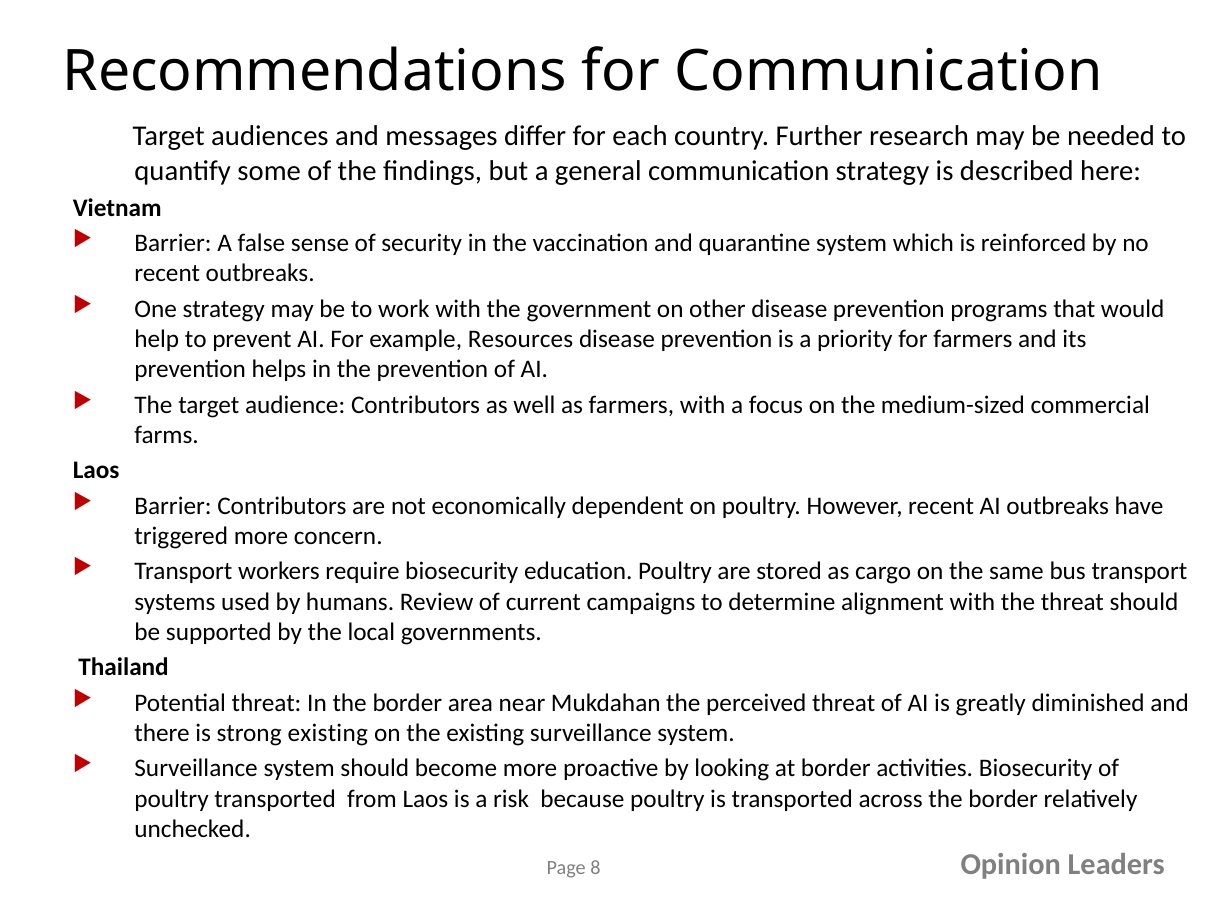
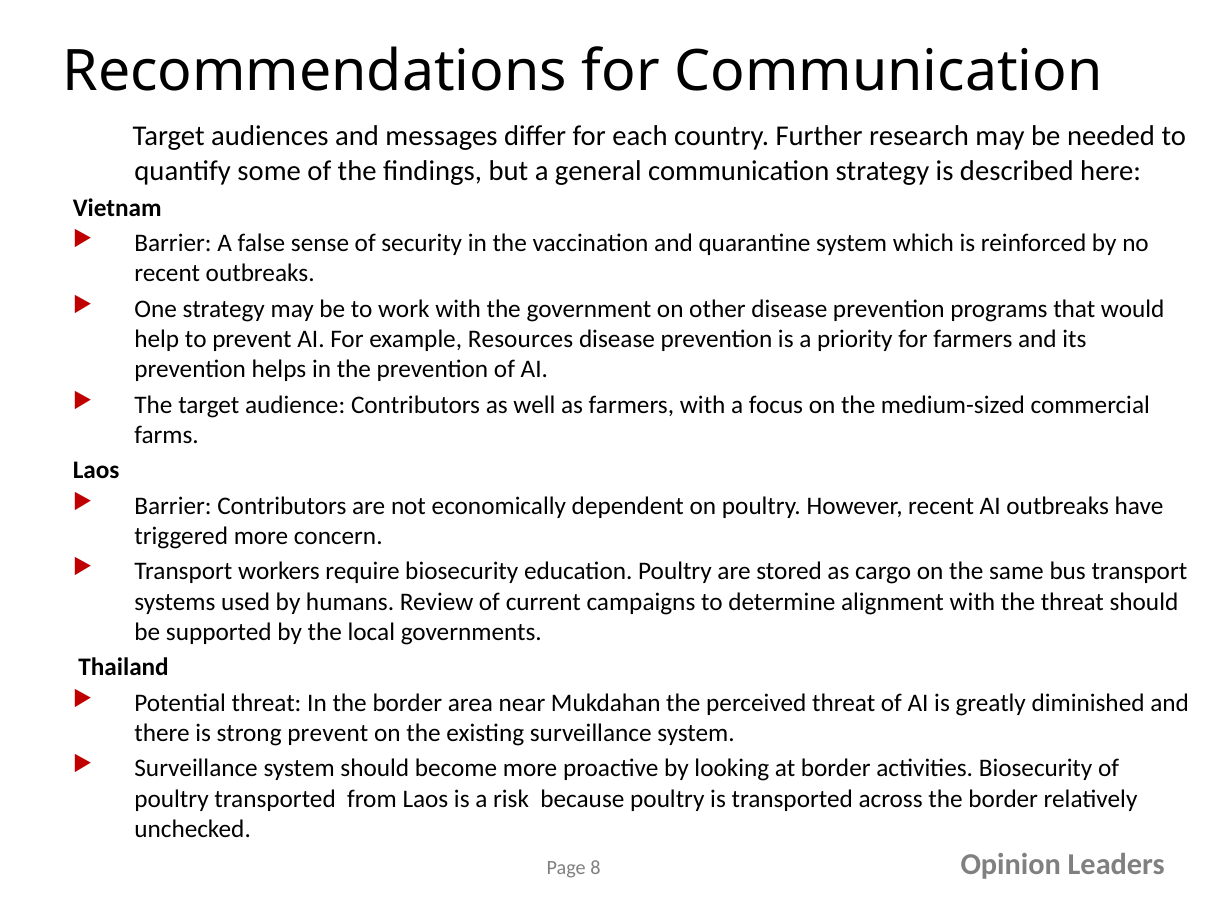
strong existing: existing -> prevent (328, 734)
